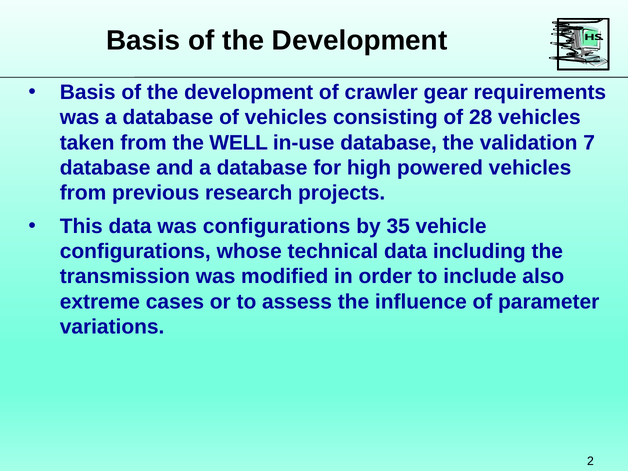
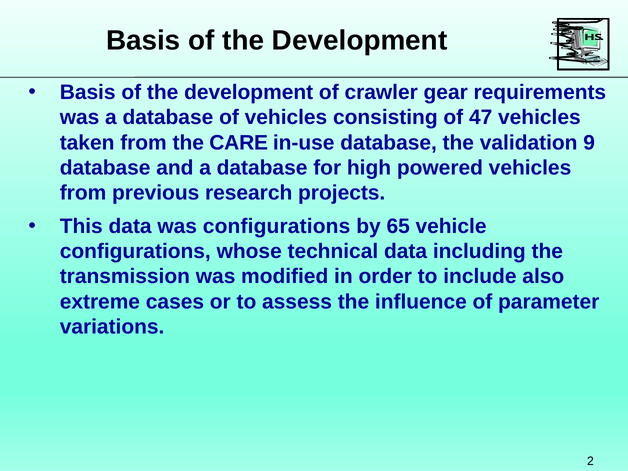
28: 28 -> 47 (481, 118)
WELL: WELL -> CARE (239, 143)
7: 7 -> 9 (589, 143)
35: 35 -> 65 (398, 226)
